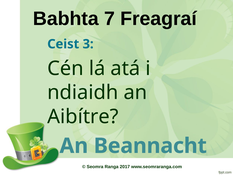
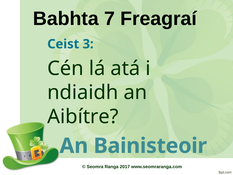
Beannacht: Beannacht -> Bainisteoir (150, 146)
